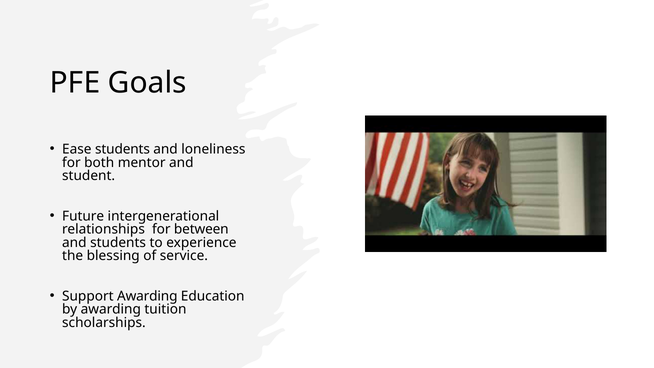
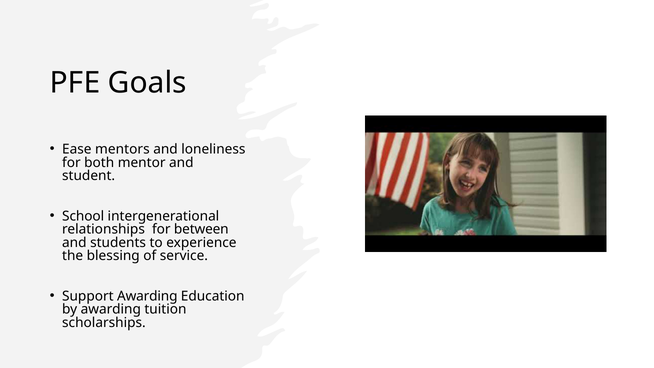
Ease students: students -> mentors (122, 149)
Future: Future -> School (83, 216)
